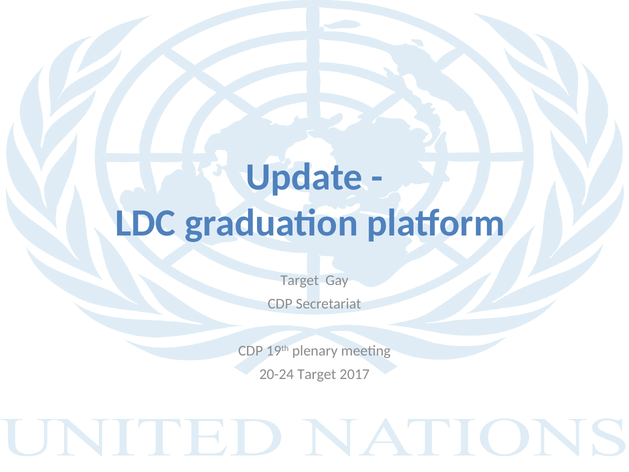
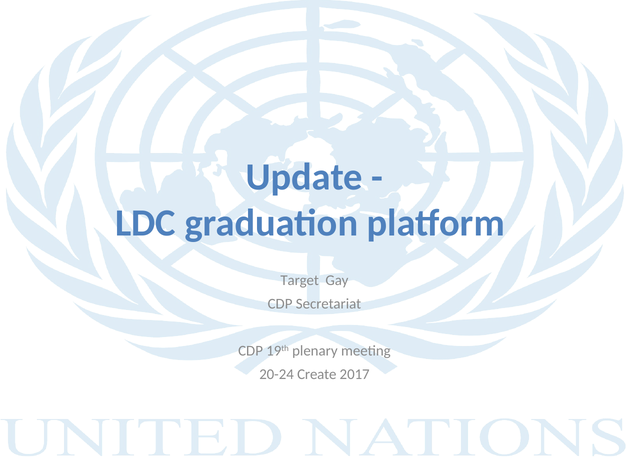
20-24 Target: Target -> Create (317, 374)
